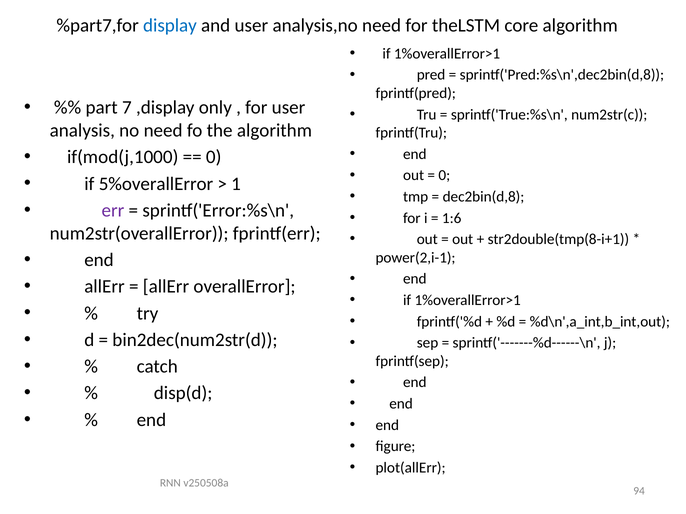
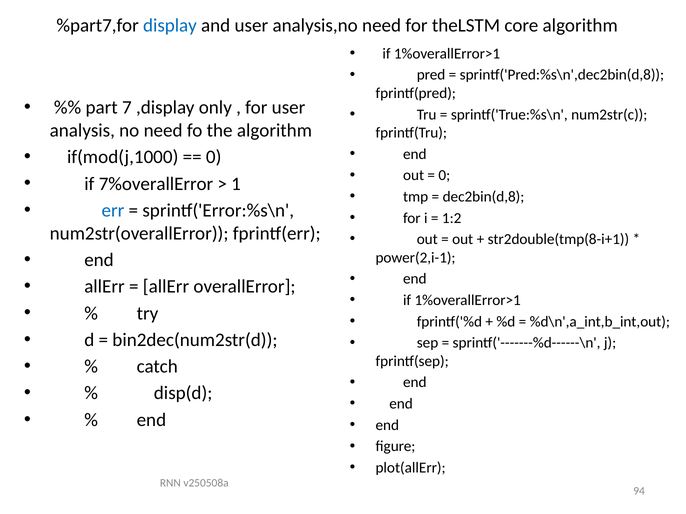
5%overallError: 5%overallError -> 7%overallError (156, 184)
err colour: purple -> blue (113, 211)
1:6: 1:6 -> 1:2 (452, 218)
